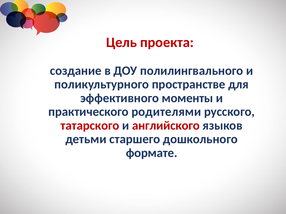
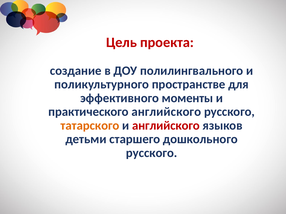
практического родителями: родителями -> английского (166, 112)
татарского colour: red -> orange (90, 126)
формате: формате -> русского (152, 153)
